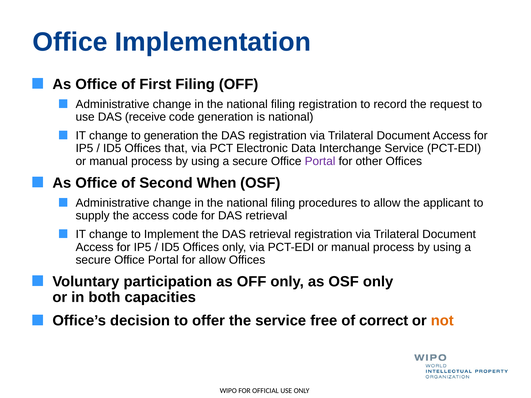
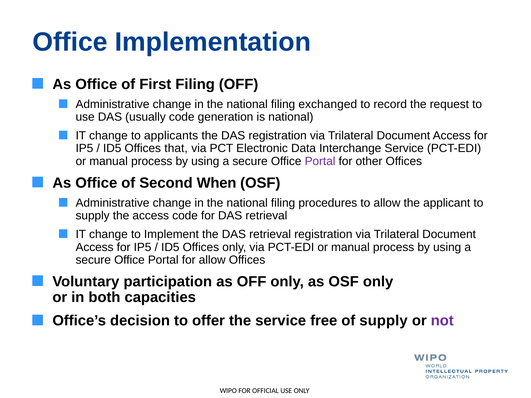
filing registration: registration -> exchanged (328, 104)
receive: receive -> usually (145, 117)
to generation: generation -> applicants (171, 136)
of correct: correct -> supply (384, 321)
not colour: orange -> purple (442, 321)
